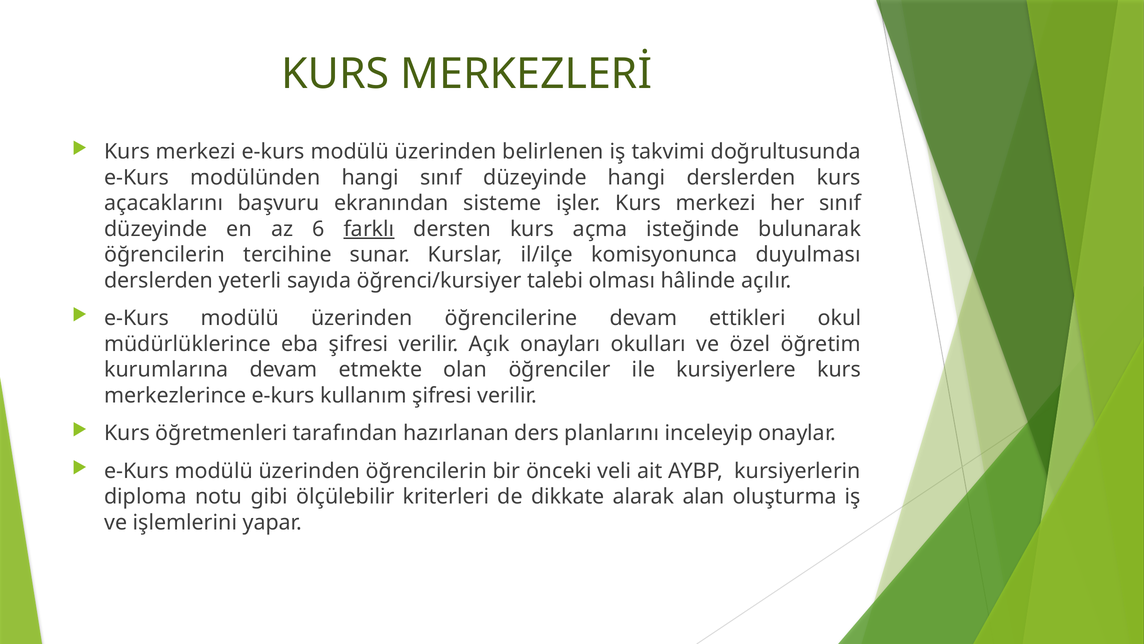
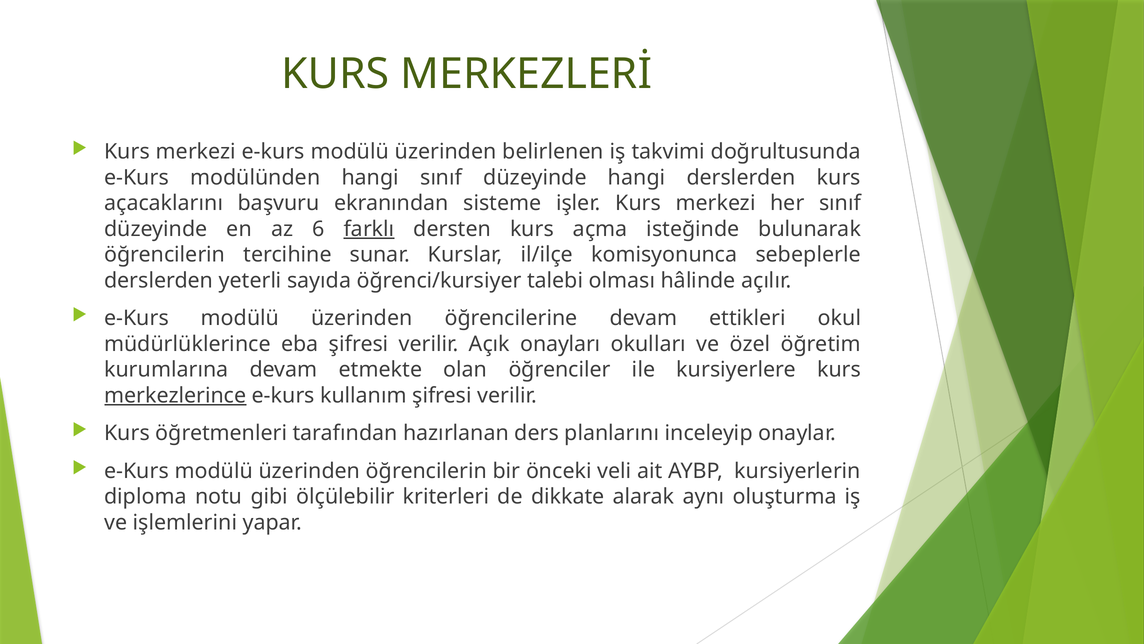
duyulması: duyulması -> sebeplerle (808, 255)
merkezlerince underline: none -> present (175, 395)
alan: alan -> aynı (704, 496)
